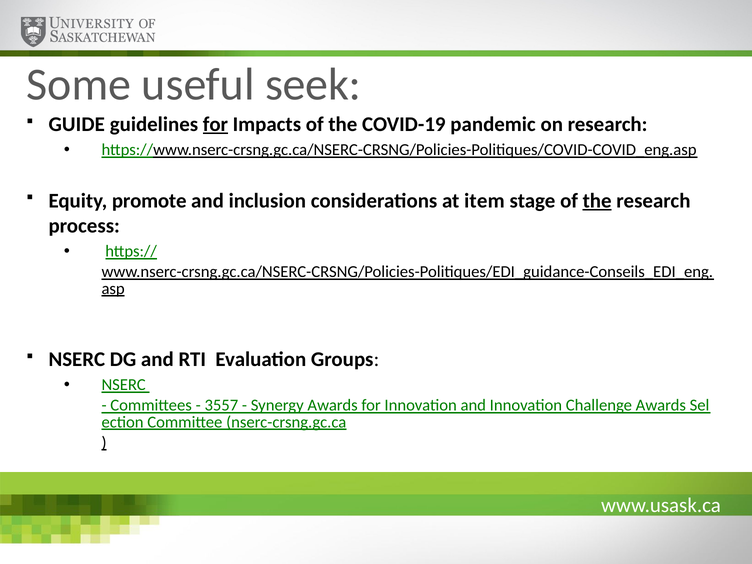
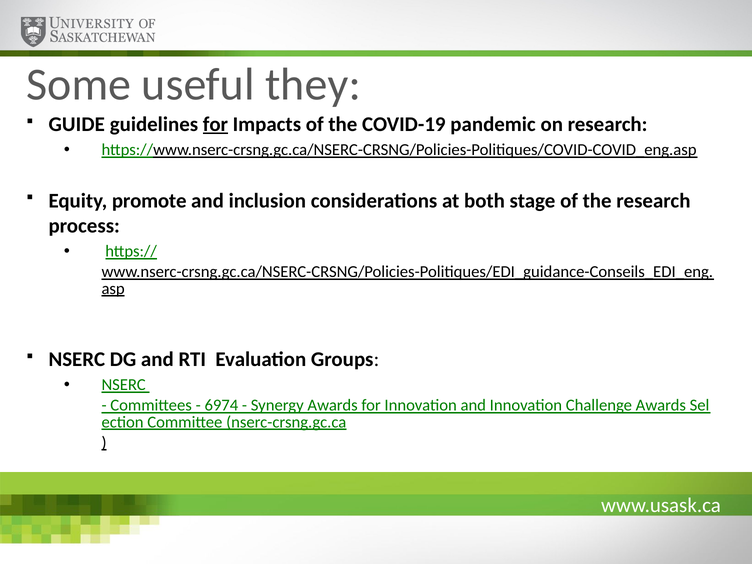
seek: seek -> they (313, 85)
item: item -> both (484, 201)
the underline: present -> none (597, 201)
3557: 3557 -> 6974 (221, 405)
